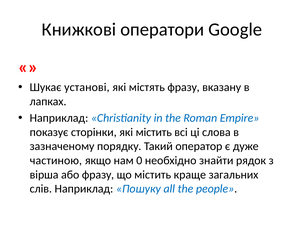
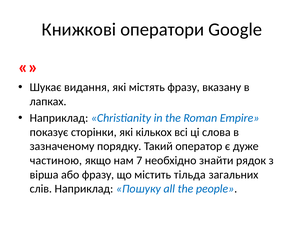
установі: установі -> видання (87, 87)
які містить: містить -> кількох (154, 132)
0: 0 -> 7 (139, 160)
краще: краще -> тільда (190, 175)
